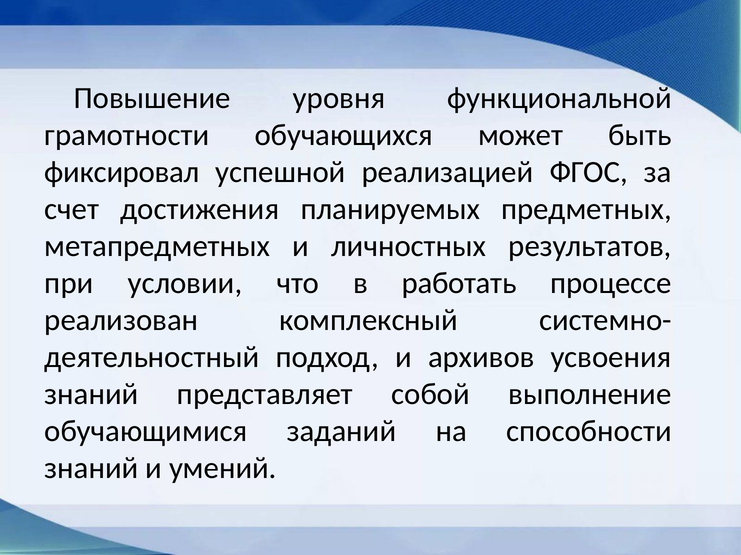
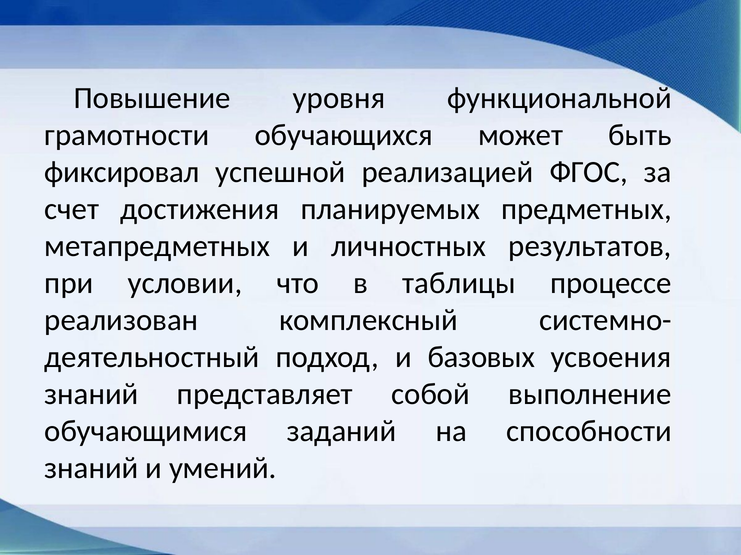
работать: работать -> таблицы (459, 283)
архивов: архивов -> базовых (481, 357)
